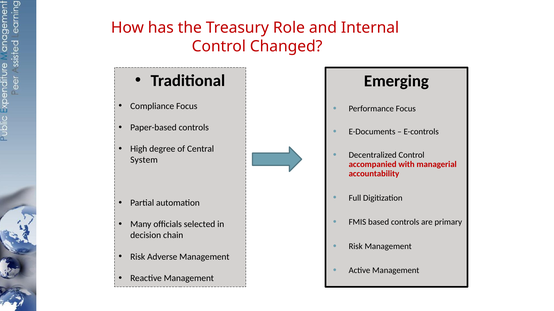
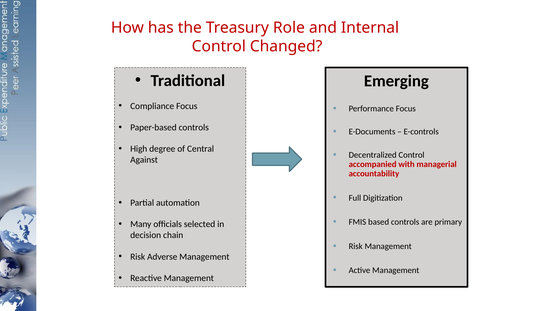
System: System -> Against (144, 160)
